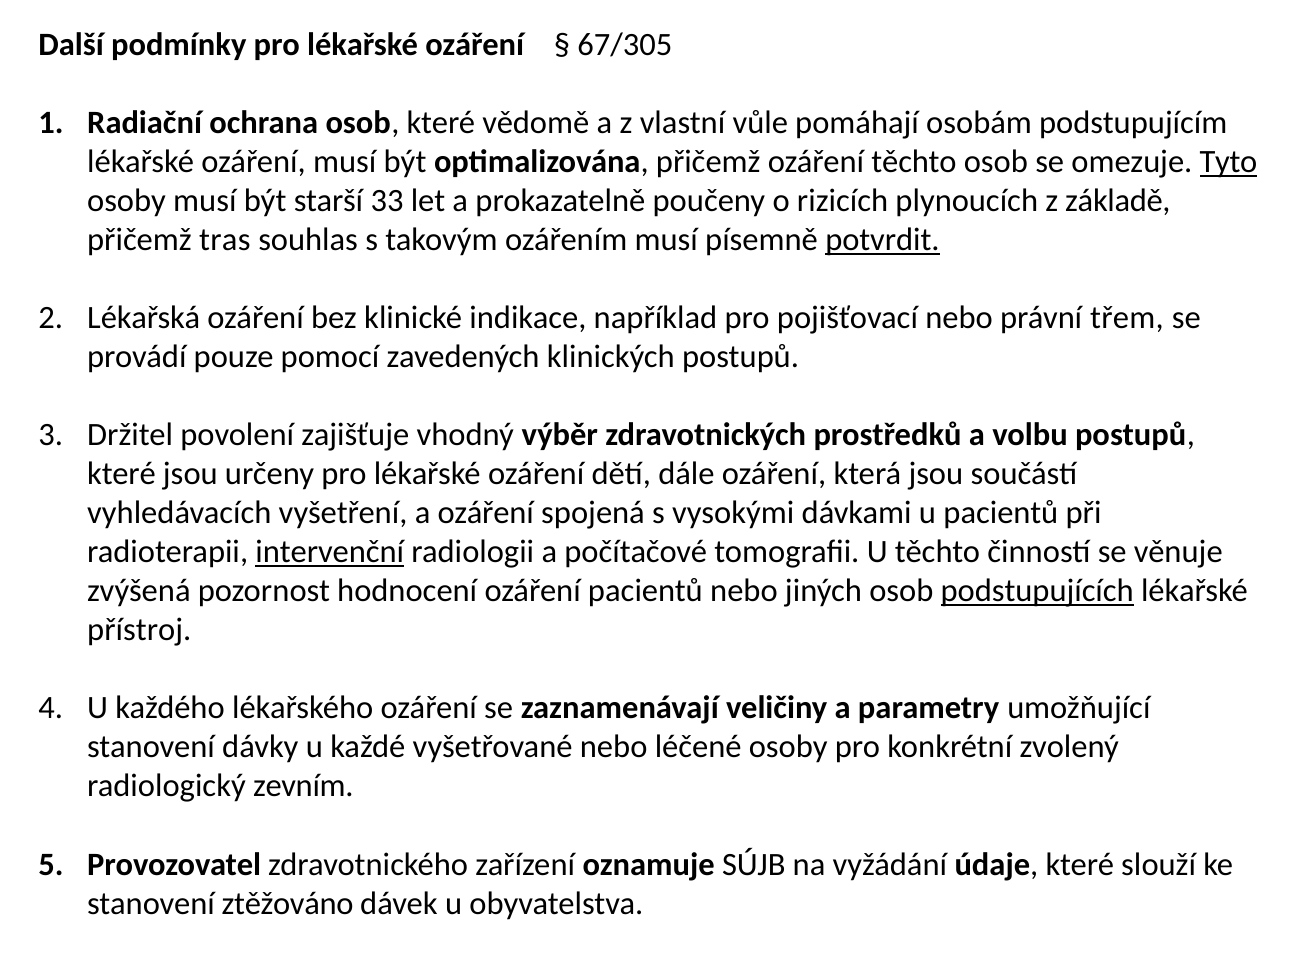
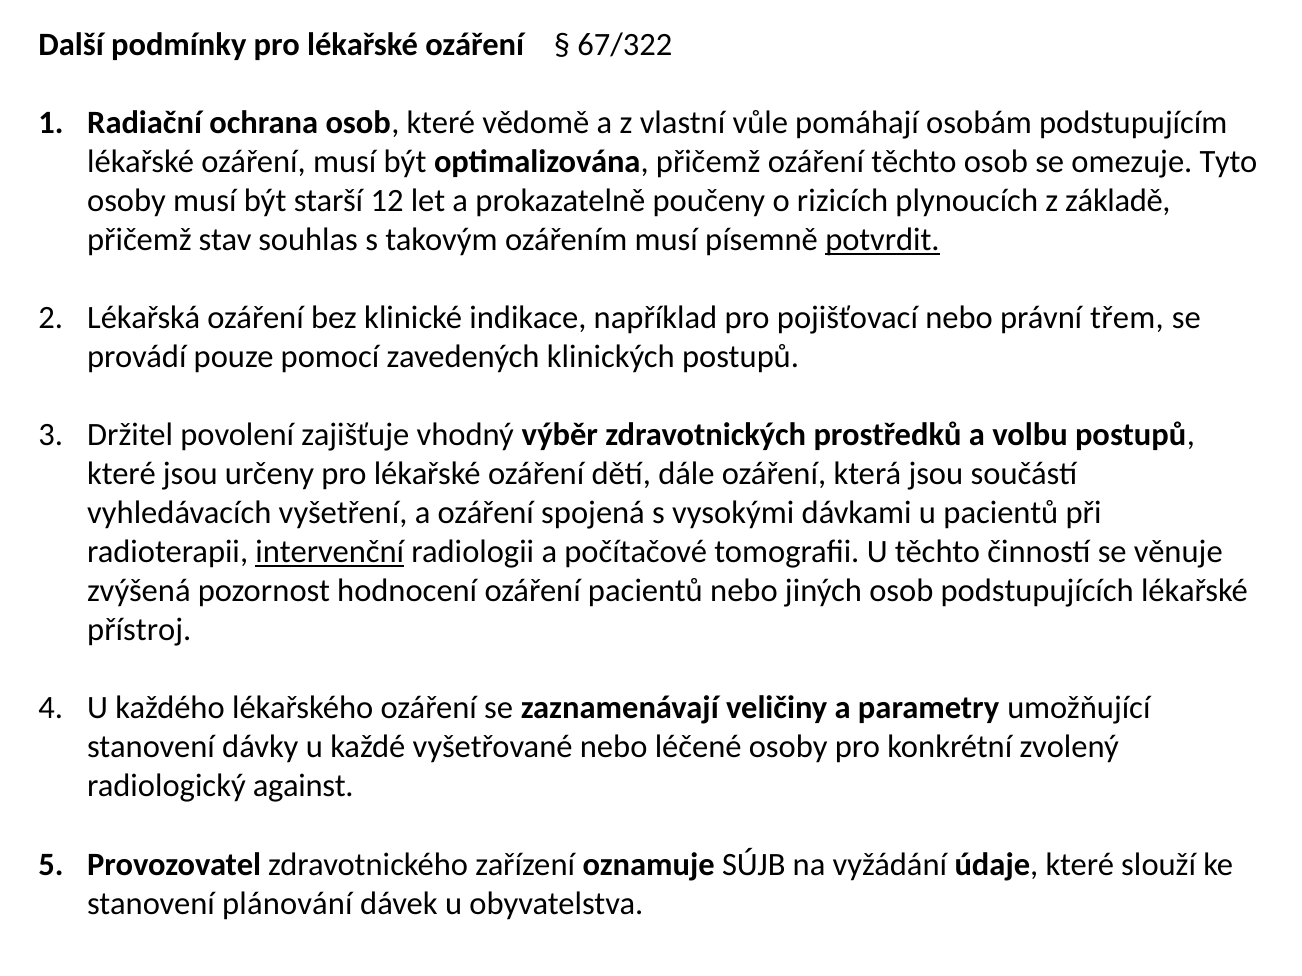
67/305: 67/305 -> 67/322 (625, 45)
Tyto underline: present -> none (1228, 162)
33: 33 -> 12 (387, 201)
tras: tras -> stav (225, 240)
podstupujících underline: present -> none (1037, 591)
zevním: zevním -> against (303, 787)
ztěžováno: ztěžováno -> plánování (287, 904)
